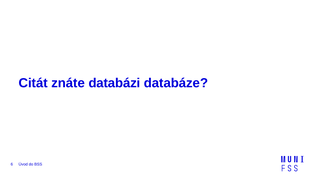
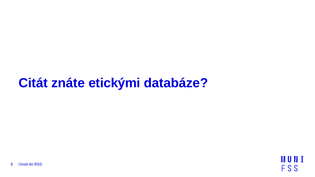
databázi: databázi -> etickými (114, 83)
